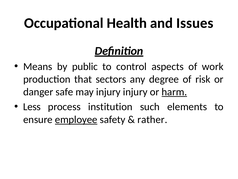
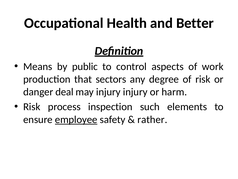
Issues: Issues -> Better (195, 23)
safe: safe -> deal (64, 92)
harm underline: present -> none (174, 92)
Less: Less -> Risk (32, 107)
institution: institution -> inspection (110, 107)
